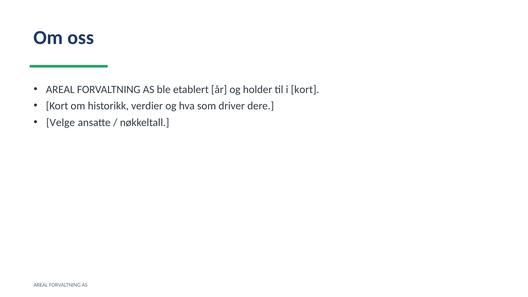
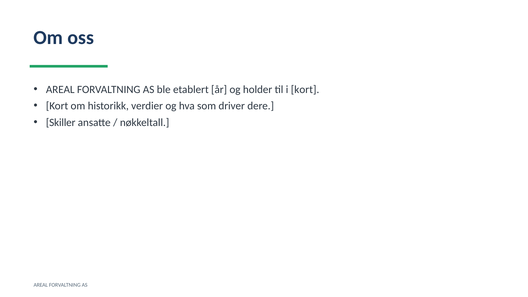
Velge: Velge -> Skiller (61, 122)
